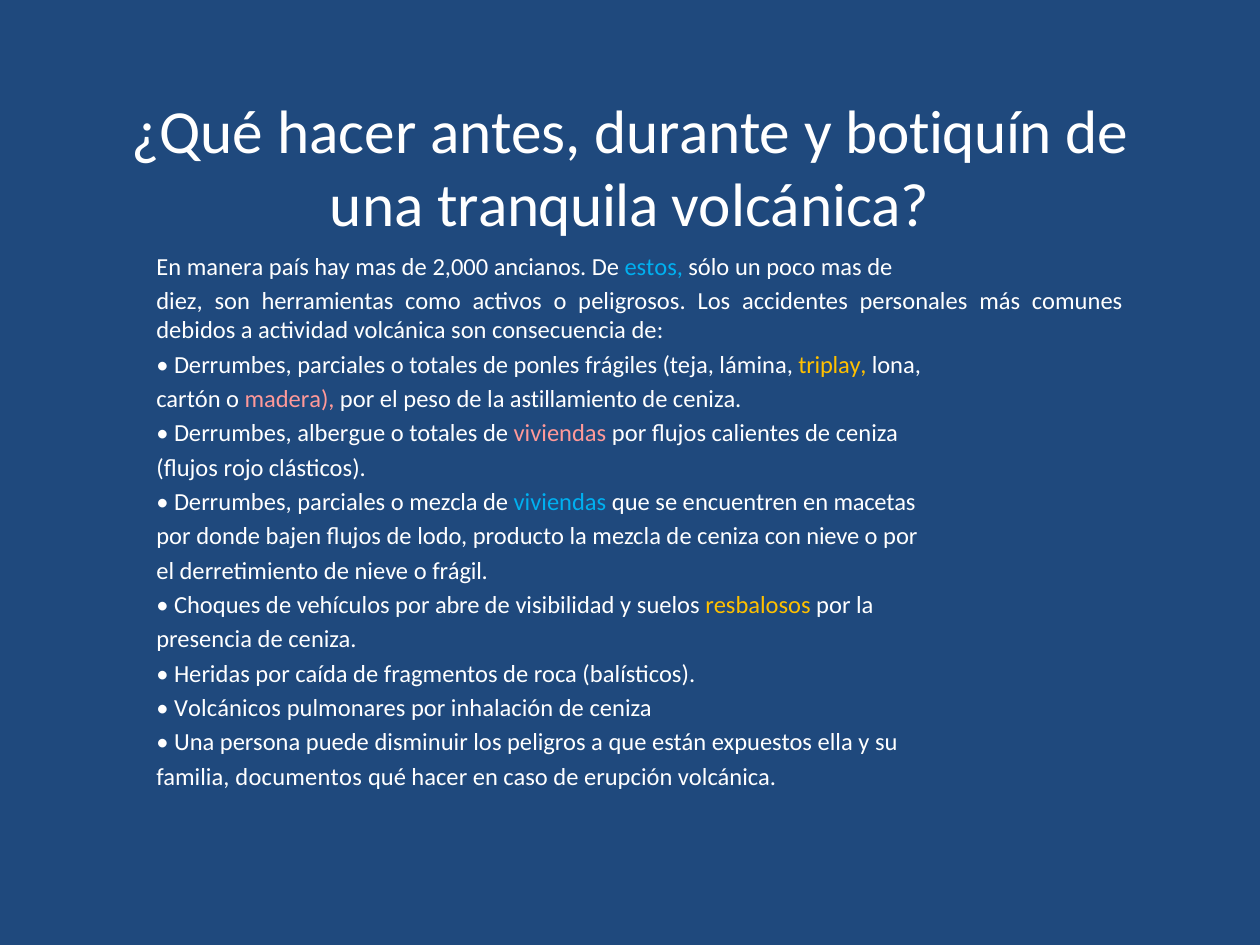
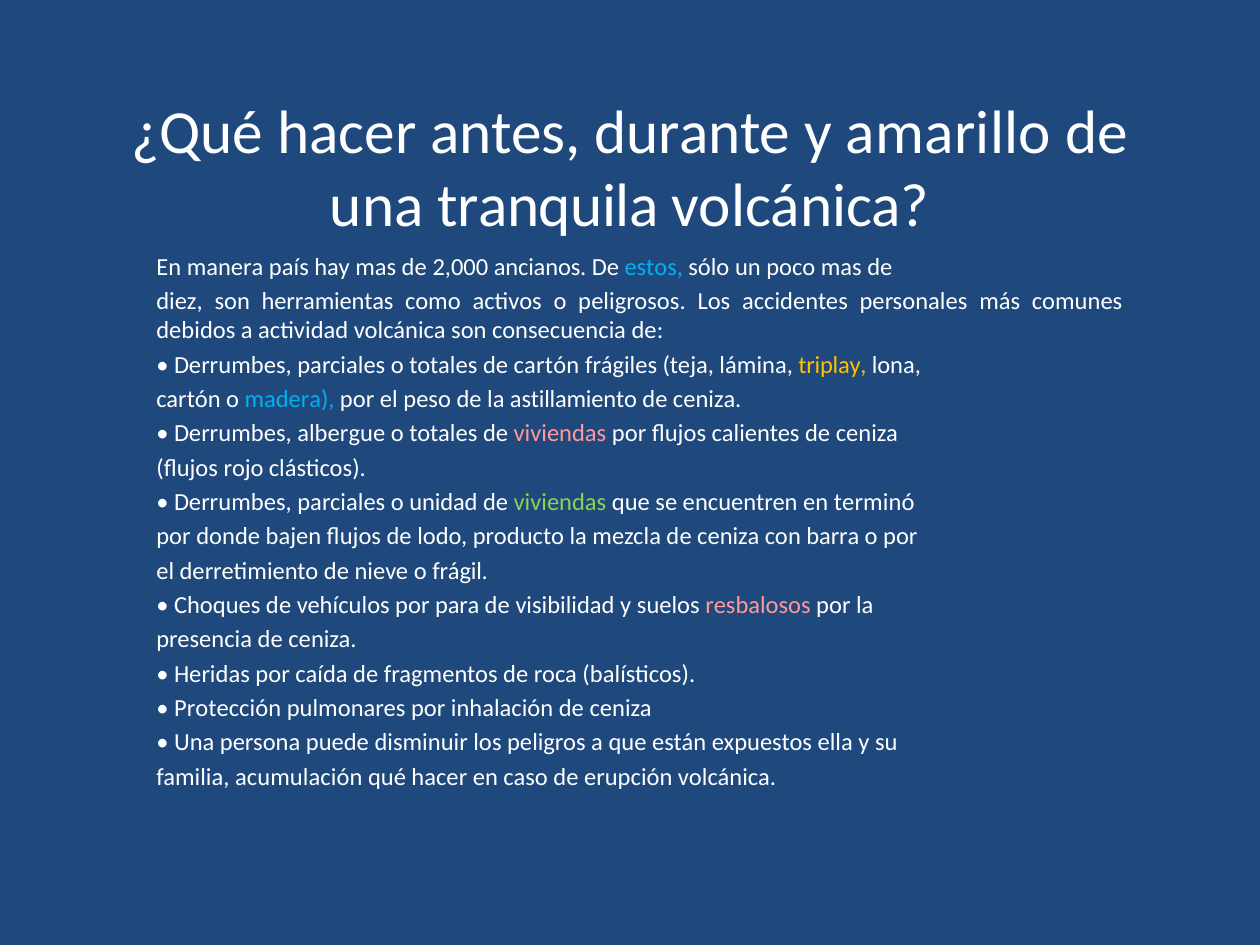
botiquín: botiquín -> amarillo (949, 133)
de ponles: ponles -> cartón (546, 365)
madera colour: pink -> light blue (290, 399)
o mezcla: mezcla -> unidad (443, 502)
viviendas colour: light blue -> light green (560, 502)
macetas: macetas -> terminó (874, 502)
con nieve: nieve -> barra (833, 537)
abre: abre -> para (457, 605)
resbalosos colour: yellow -> pink (758, 605)
Volcánicos: Volcánicos -> Protección (228, 708)
documentos: documentos -> acumulación (299, 777)
